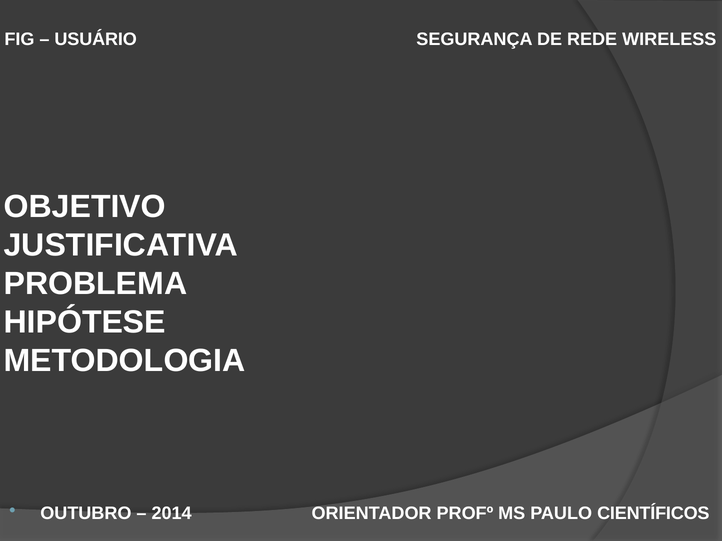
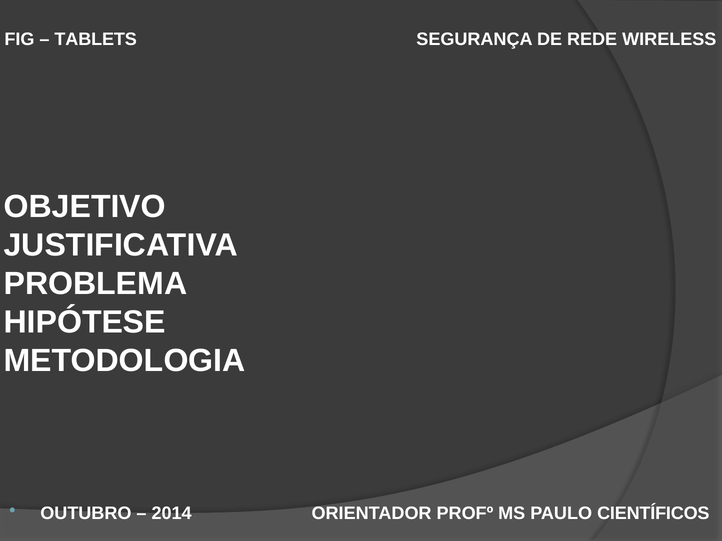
USUÁRIO: USUÁRIO -> TABLETS (96, 39)
